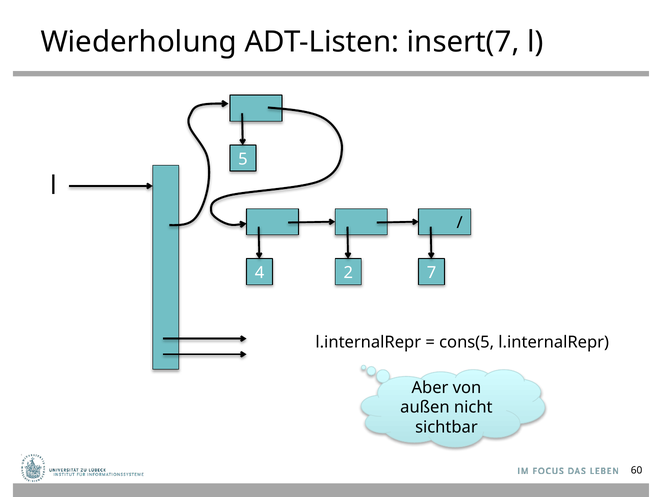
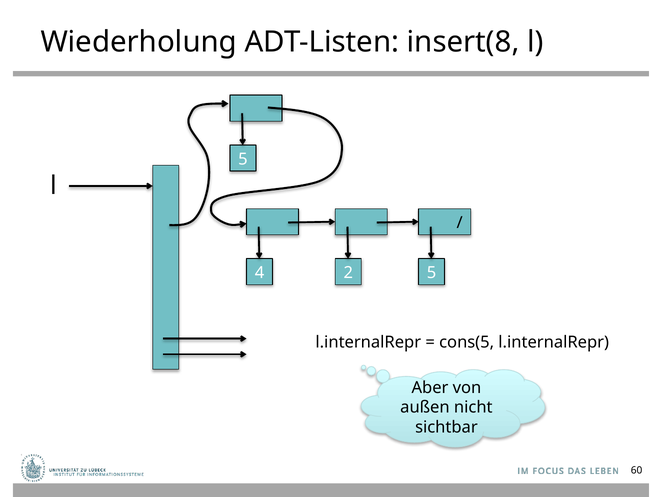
insert(7: insert(7 -> insert(8 (463, 42)
2 7: 7 -> 5 (432, 272)
